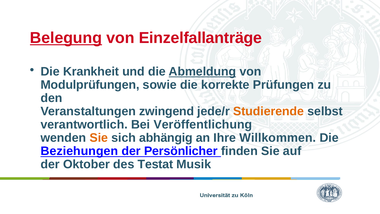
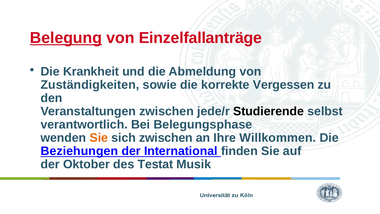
Abmeldung underline: present -> none (202, 71)
Modulprüfungen: Modulprüfungen -> Zuständigkeiten (90, 85)
Prüfungen: Prüfungen -> Vergessen (284, 85)
Veranstaltungen zwingend: zwingend -> zwischen (167, 111)
Studierende colour: orange -> black (269, 111)
Veröffentlichung: Veröffentlichung -> Belegungsphase (203, 124)
sich abhängig: abhängig -> zwischen (166, 138)
Persönlicher: Persönlicher -> International (181, 151)
